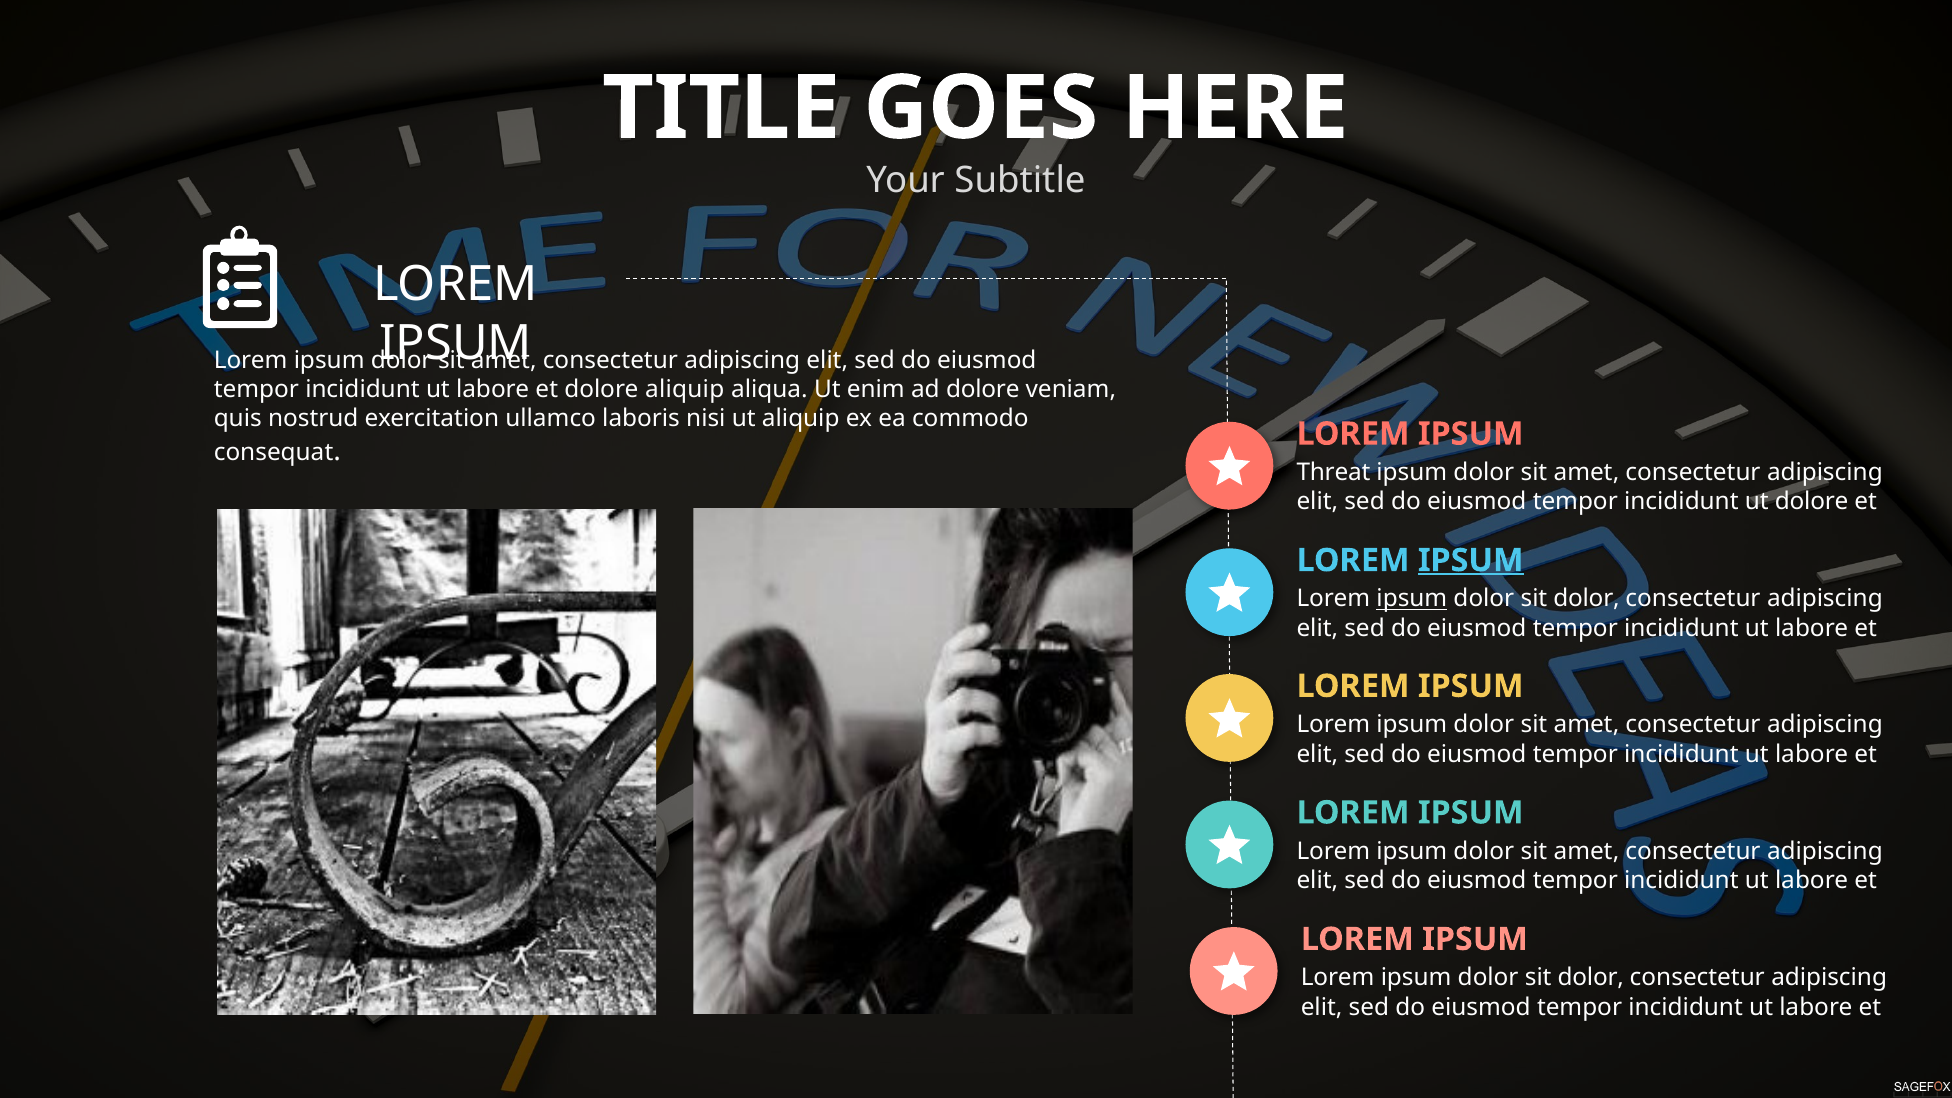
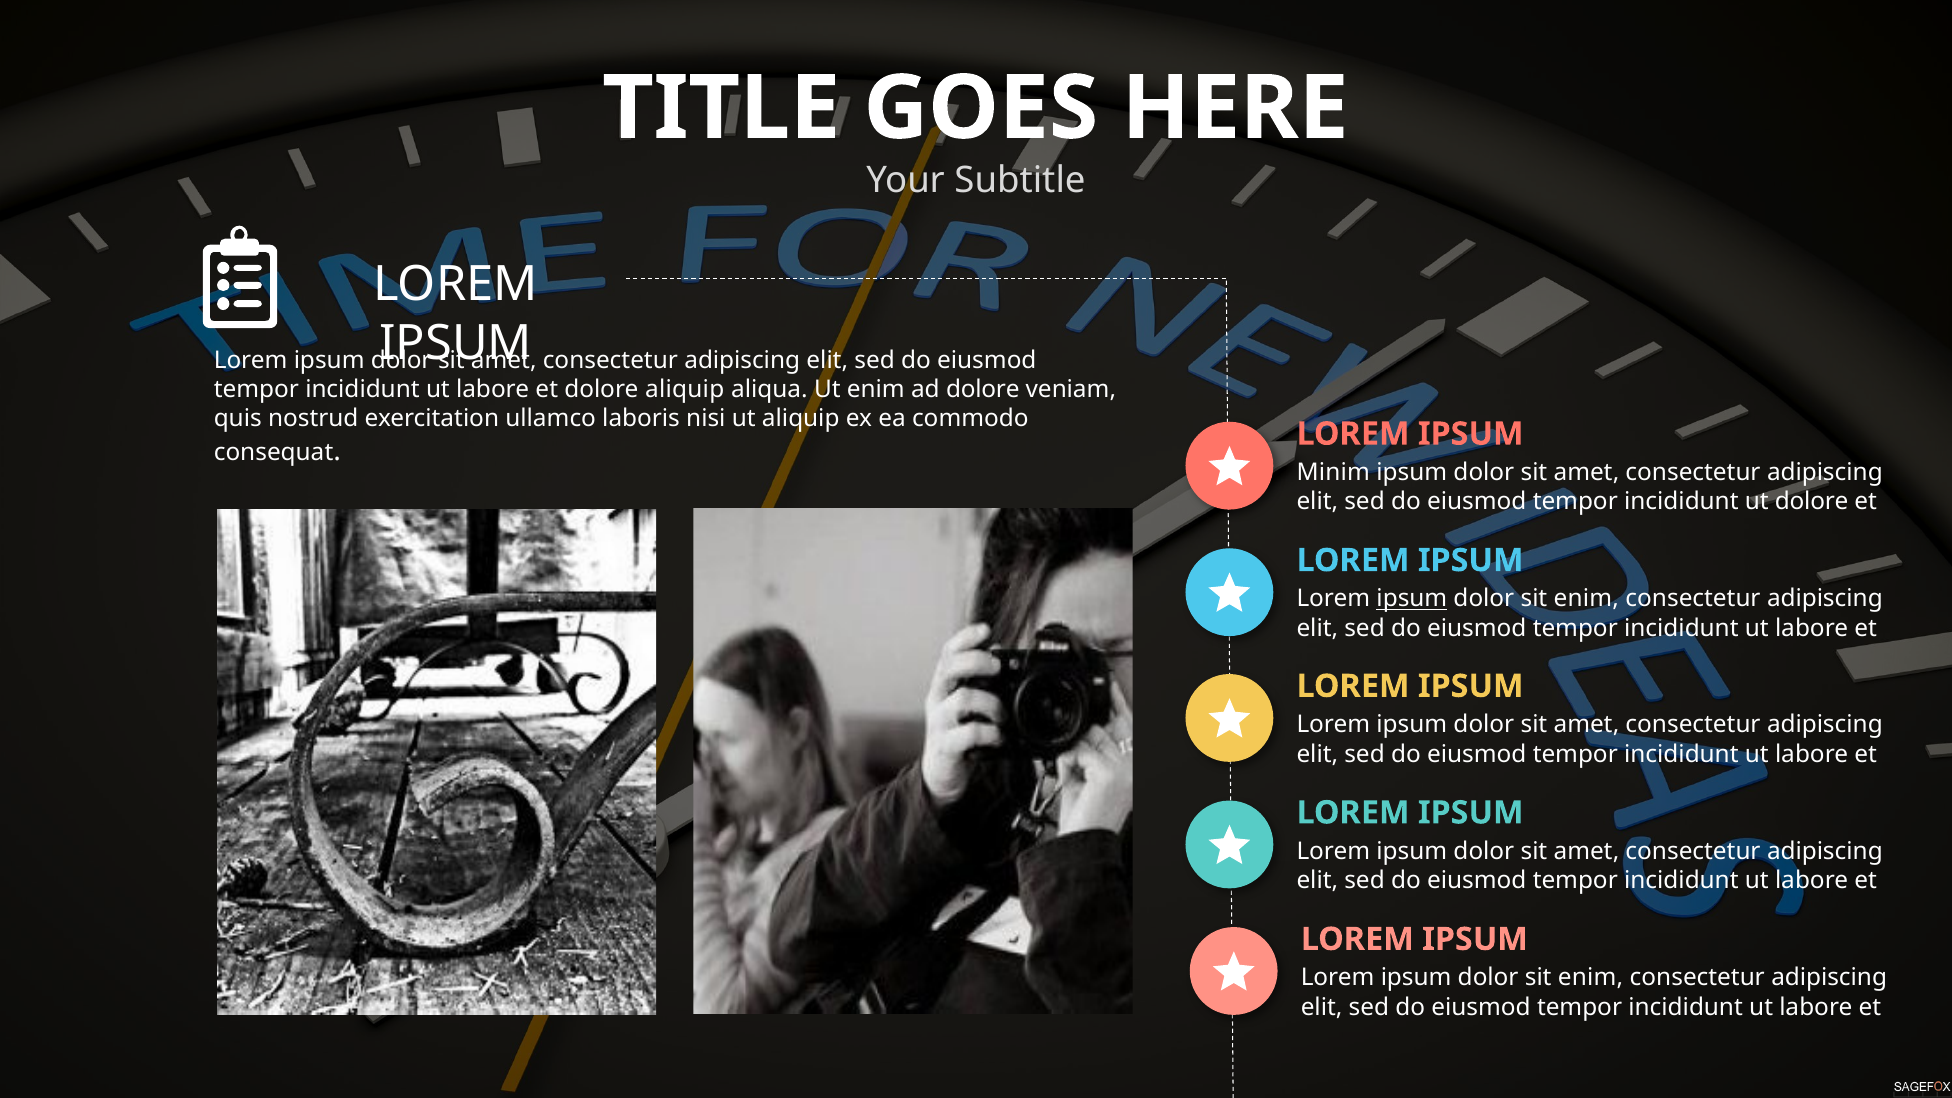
Threat: Threat -> Minim (1333, 472)
IPSUM underline: present -> none (1471, 560)
dolor: dolor -> enim (1586, 599)
dolor: dolor -> enim (1591, 978)
